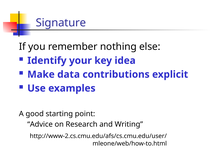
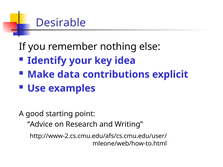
Signature: Signature -> Desirable (61, 23)
